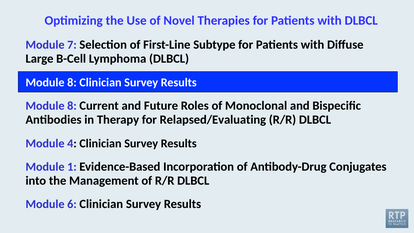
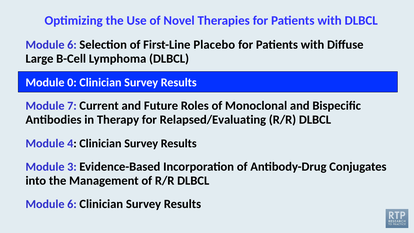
7: 7 -> 6 (72, 45)
Subtype: Subtype -> Placebo (214, 45)
8: 8 -> 0 (72, 82)
8: 8 -> 7 (72, 106)
1: 1 -> 3 (72, 167)
